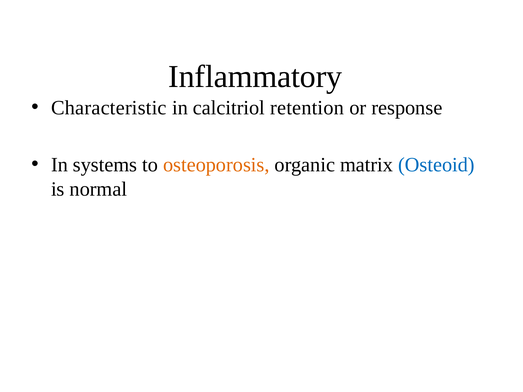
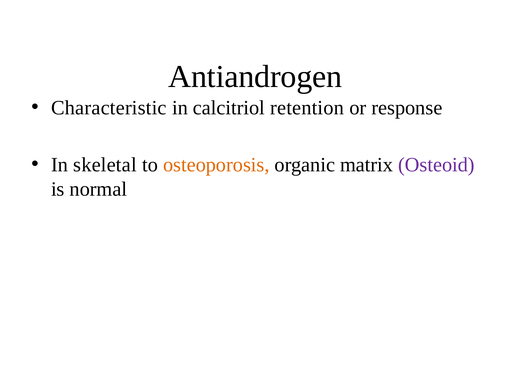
Inflammatory: Inflammatory -> Antiandrogen (255, 77)
systems: systems -> skeletal (105, 165)
Osteoid colour: blue -> purple (436, 165)
